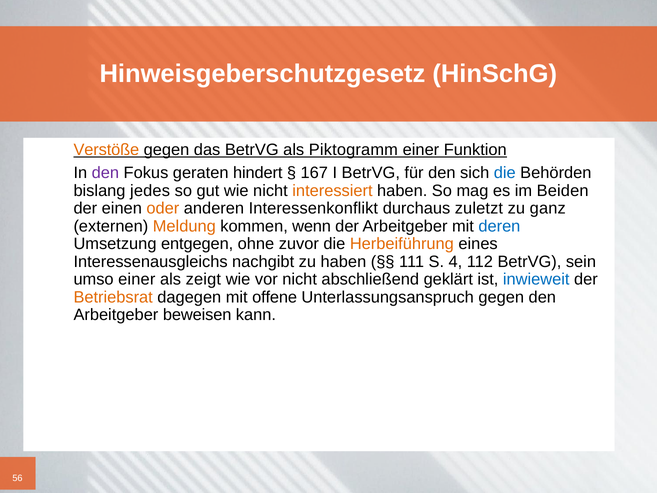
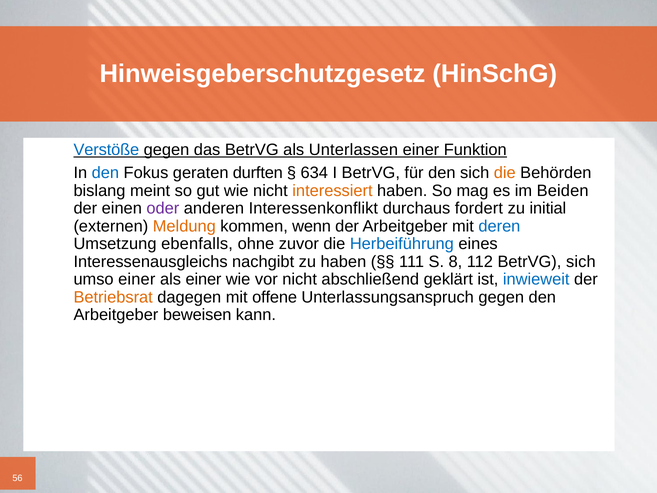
Verstöße colour: orange -> blue (106, 150)
Piktogramm: Piktogramm -> Unterlassen (353, 150)
den colour: purple -> blue (105, 173)
hindert: hindert -> durften (258, 173)
167: 167 -> 634 (314, 173)
die colour: blue -> orange (505, 173)
jedes: jedes -> meint (150, 191)
oder colour: orange -> purple (163, 208)
zuletzt: zuletzt -> fordert (479, 208)
ganz: ganz -> initial (548, 208)
entgegen: entgegen -> ebenfalls (197, 244)
Herbeiführung colour: orange -> blue (402, 244)
4: 4 -> 8 (455, 262)
BetrVG sein: sein -> sich (581, 262)
als zeigt: zeigt -> einer (204, 279)
